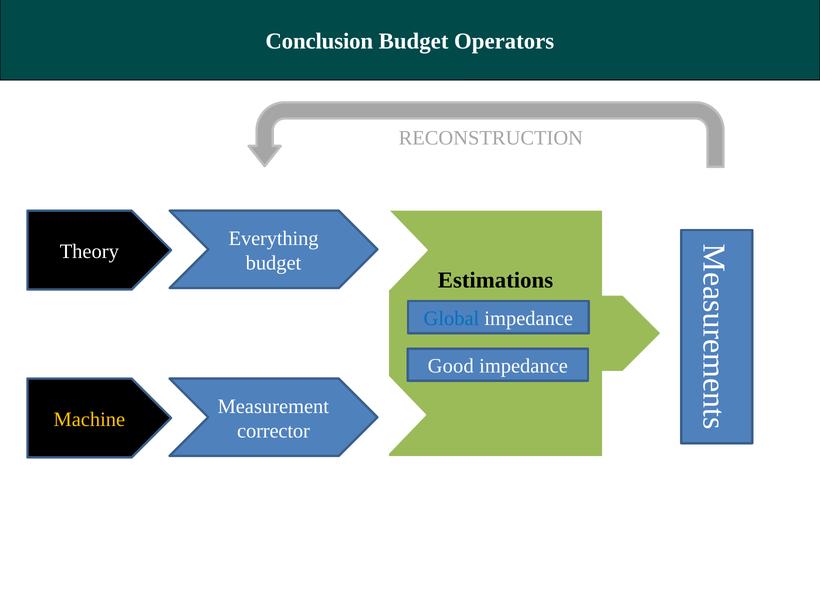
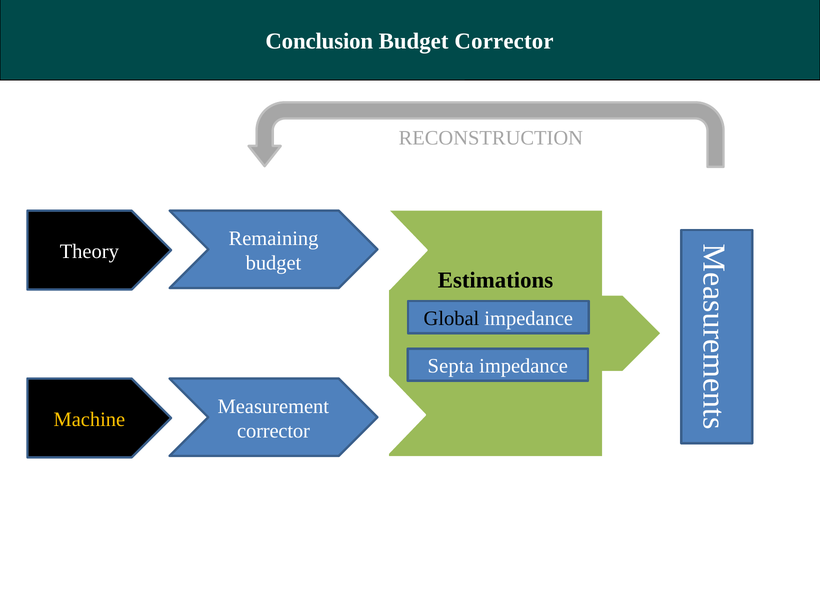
Budget Operators: Operators -> Corrector (504, 41)
Everything: Everything -> Remaining (274, 238)
Global colour: blue -> black (451, 319)
Good: Good -> Septa (451, 366)
